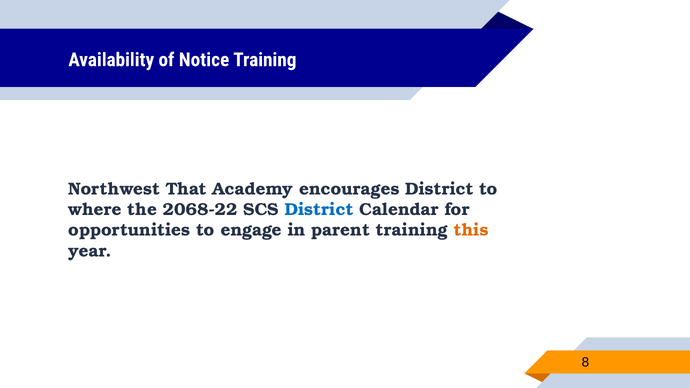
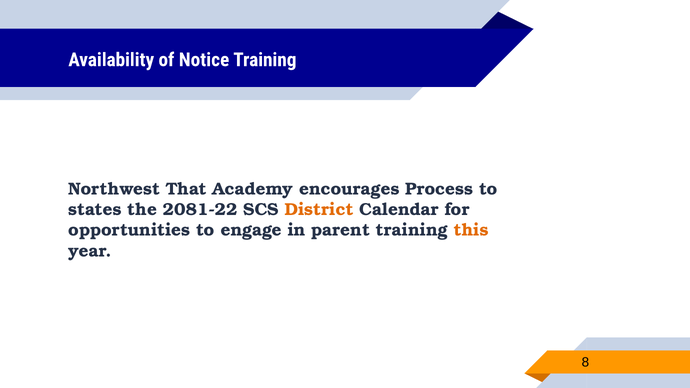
encourages District: District -> Process (439, 189)
where: where -> states (95, 210)
2068-22: 2068-22 -> 2081-22 (200, 210)
District colour: blue -> orange (319, 210)
